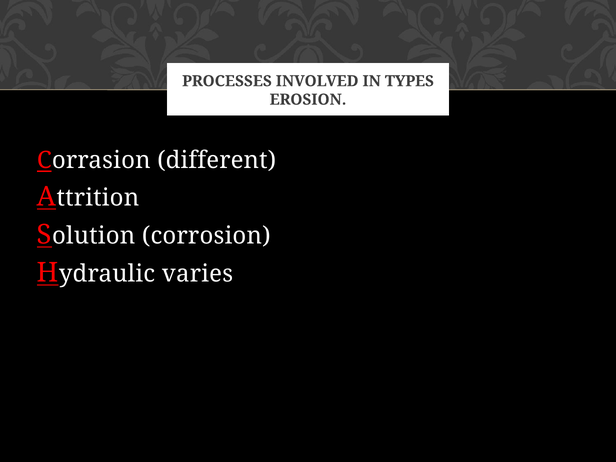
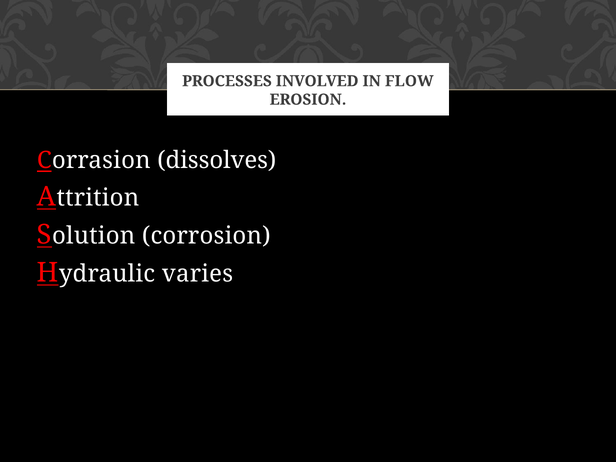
TYPES: TYPES -> FLOW (409, 81)
different: different -> dissolves (217, 160)
